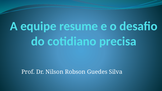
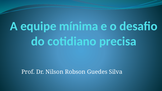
resume: resume -> mínima (79, 26)
